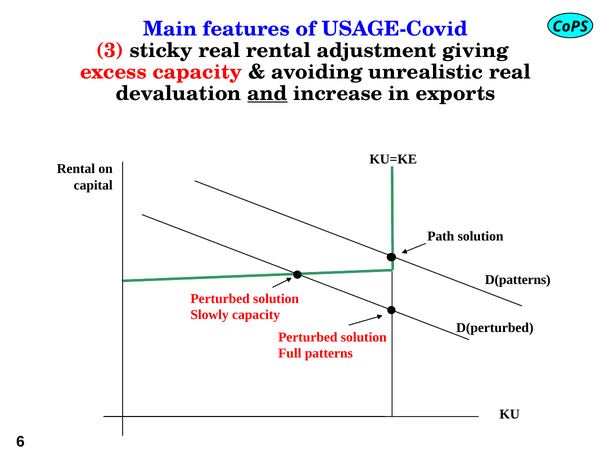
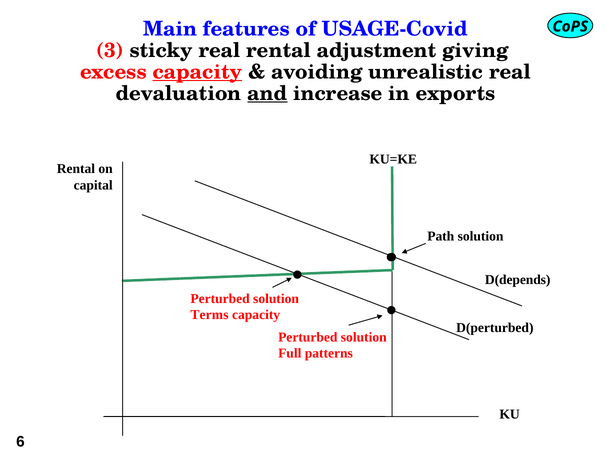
capacity underline: none -> present (197, 72)
D(patterns: D(patterns -> D(depends (518, 280)
Slowly: Slowly -> Terms (209, 315)
